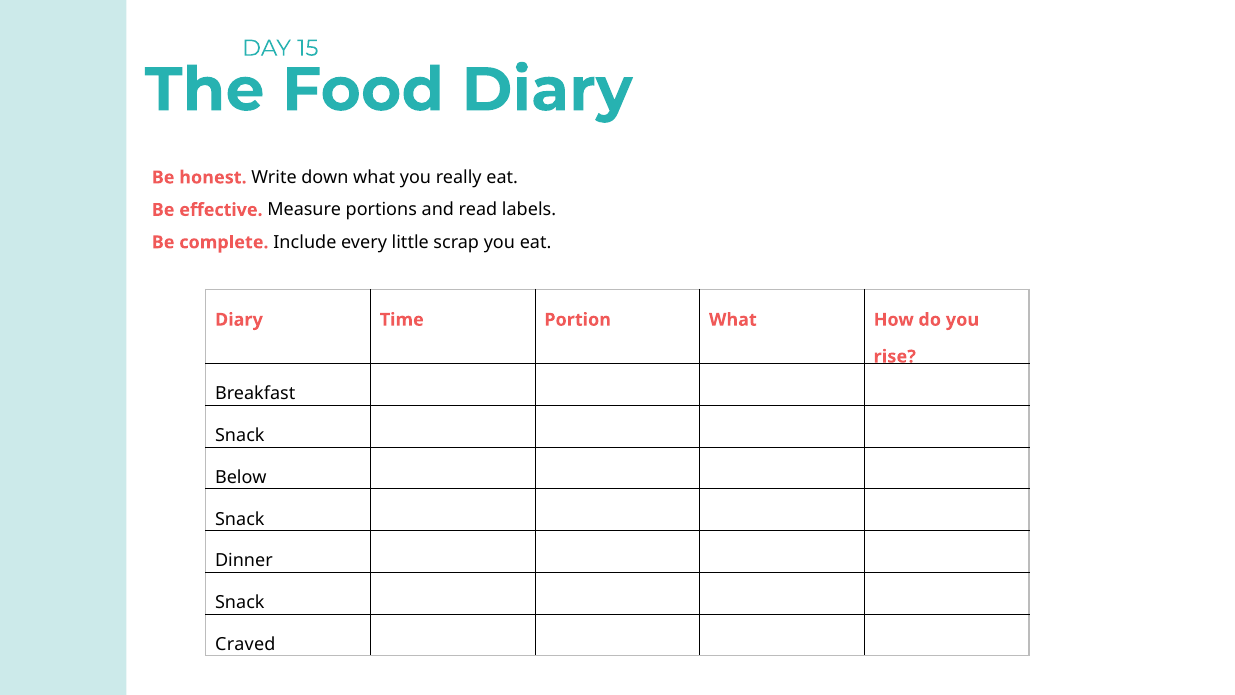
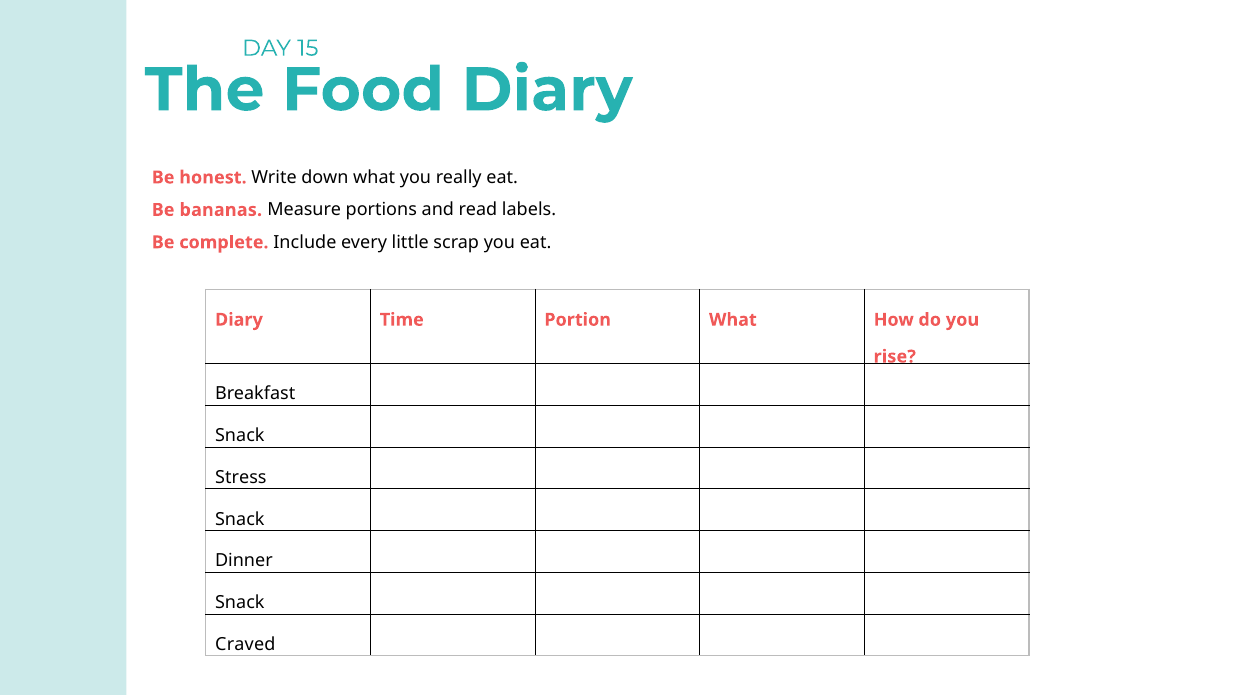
effective: effective -> bananas (221, 210)
Below: Below -> Stress (241, 477)
